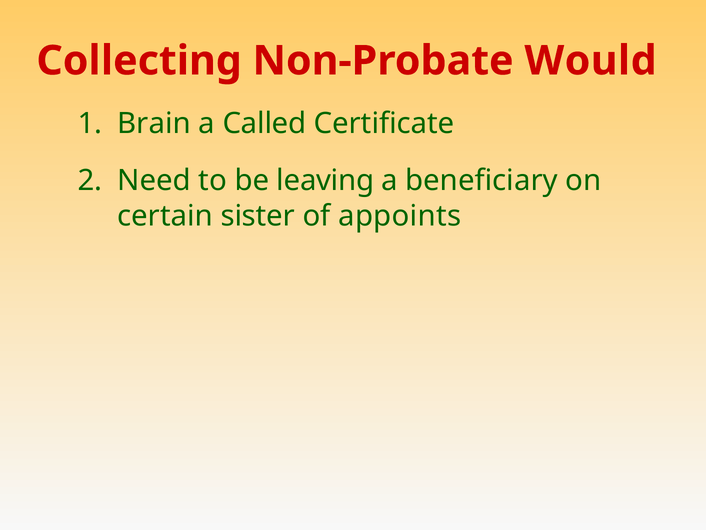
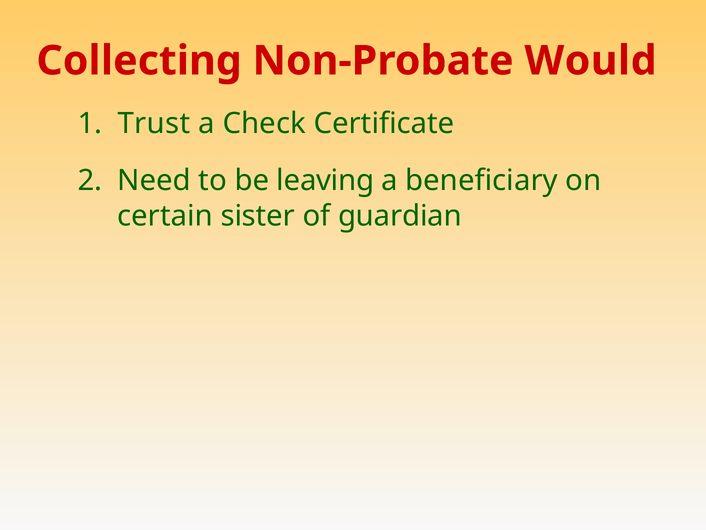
Brain: Brain -> Trust (154, 124)
Called: Called -> Check (264, 124)
appoints: appoints -> guardian (400, 216)
